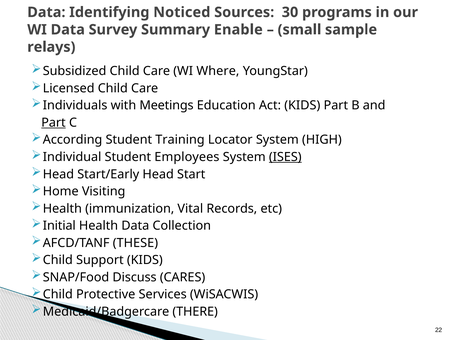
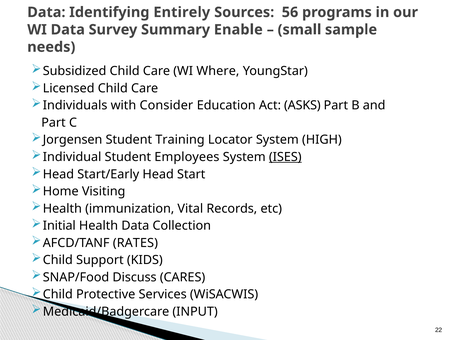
Noticed: Noticed -> Entirely (182, 12)
30: 30 -> 56 (290, 12)
relays: relays -> needs (51, 47)
Meetings: Meetings -> Consider (166, 105)
Act KIDS: KIDS -> ASKS (302, 105)
Part underline: present -> none (54, 123)
According: According -> Jorgensen (73, 140)
THESE: THESE -> RATES (135, 243)
THERE: THERE -> INPUT (195, 311)
